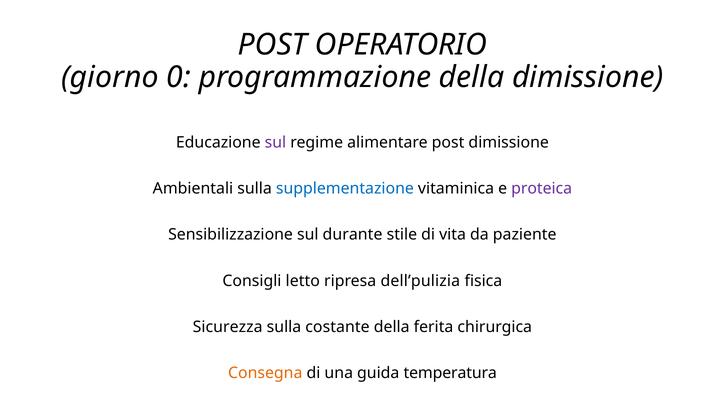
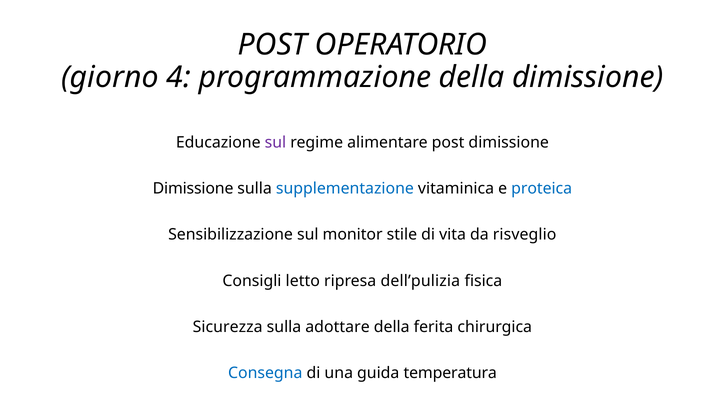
0: 0 -> 4 (179, 77)
Ambientali: Ambientali -> Dimissione (193, 188)
proteica colour: purple -> blue (542, 188)
durante: durante -> monitor (353, 235)
paziente: paziente -> risveglio (525, 235)
costante: costante -> adottare (338, 327)
Consegna colour: orange -> blue (265, 373)
